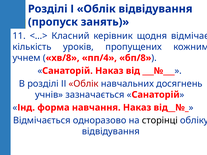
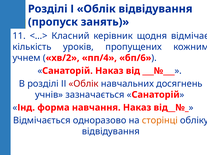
хв/8: хв/8 -> хв/2 (63, 58)
бп/8: бп/8 -> бп/6 (135, 58)
сторінці colour: black -> orange (160, 121)
